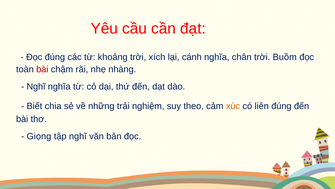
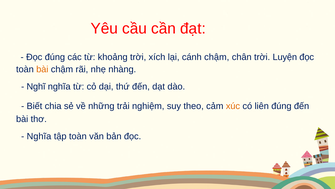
cánh nghĩa: nghĩa -> chậm (217, 57)
Buồm: Buồm -> Luyện (285, 57)
bài colour: red -> orange (42, 69)
Giọng: Giọng -> Nghĩa (39, 136)
tập nghĩ: nghĩ -> toàn (78, 136)
